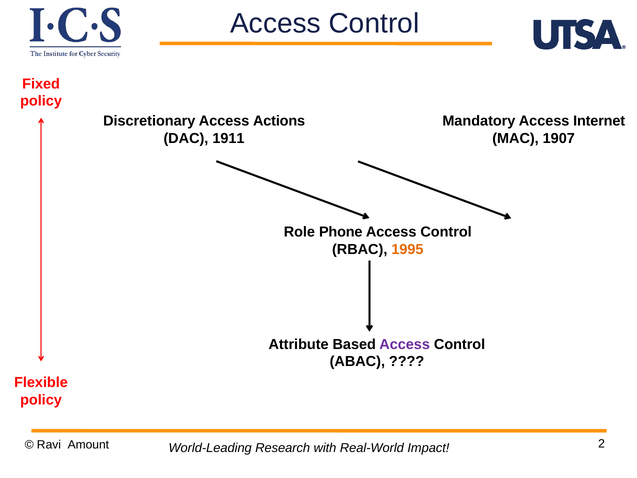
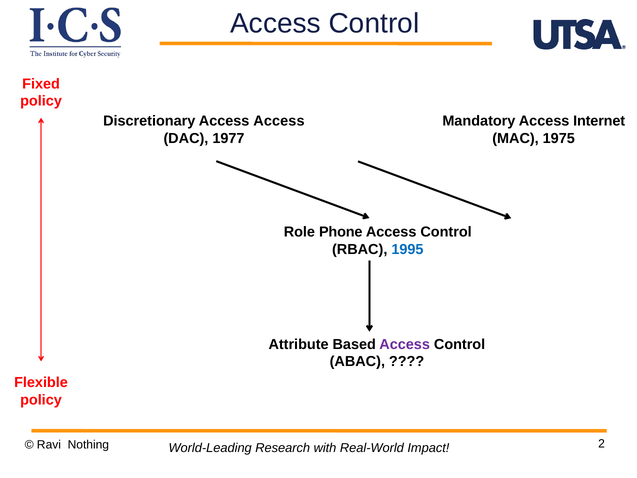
Access Actions: Actions -> Access (279, 121)
1911: 1911 -> 1977 (228, 138)
1907: 1907 -> 1975 (559, 138)
1995 colour: orange -> blue (407, 249)
Amount: Amount -> Nothing (88, 444)
